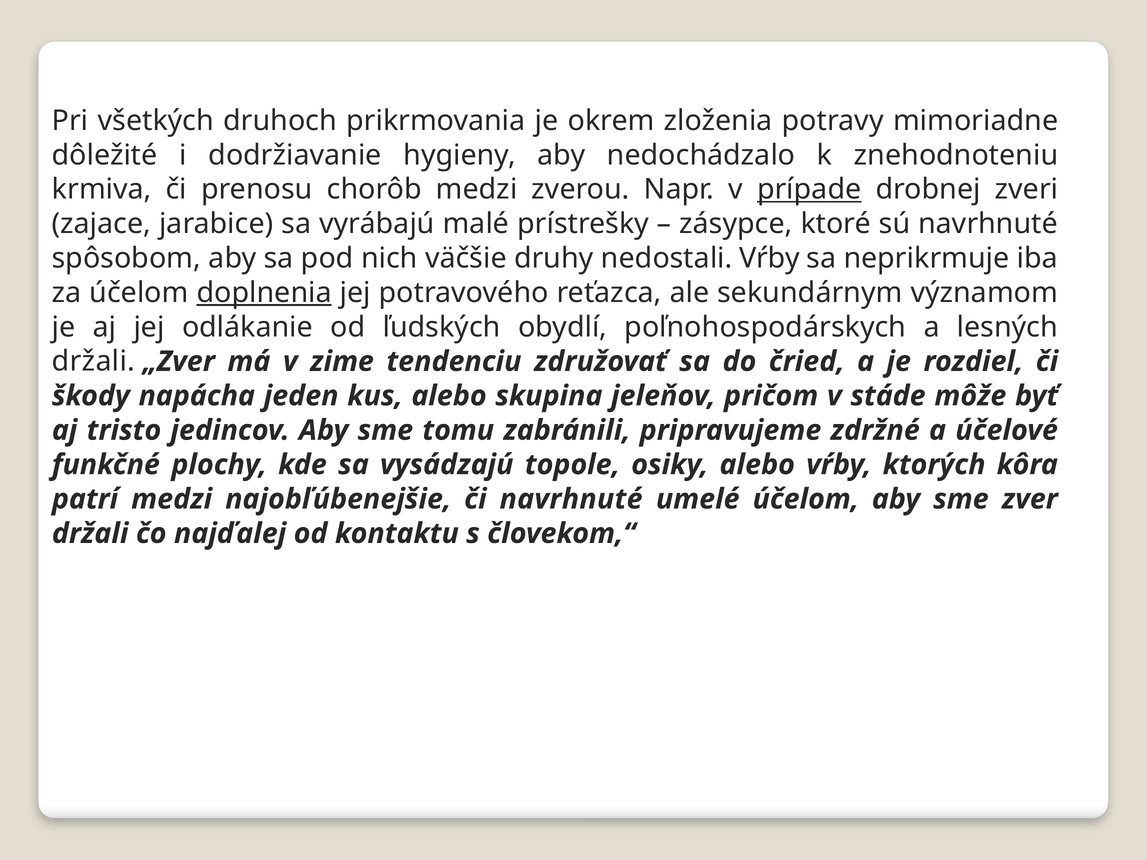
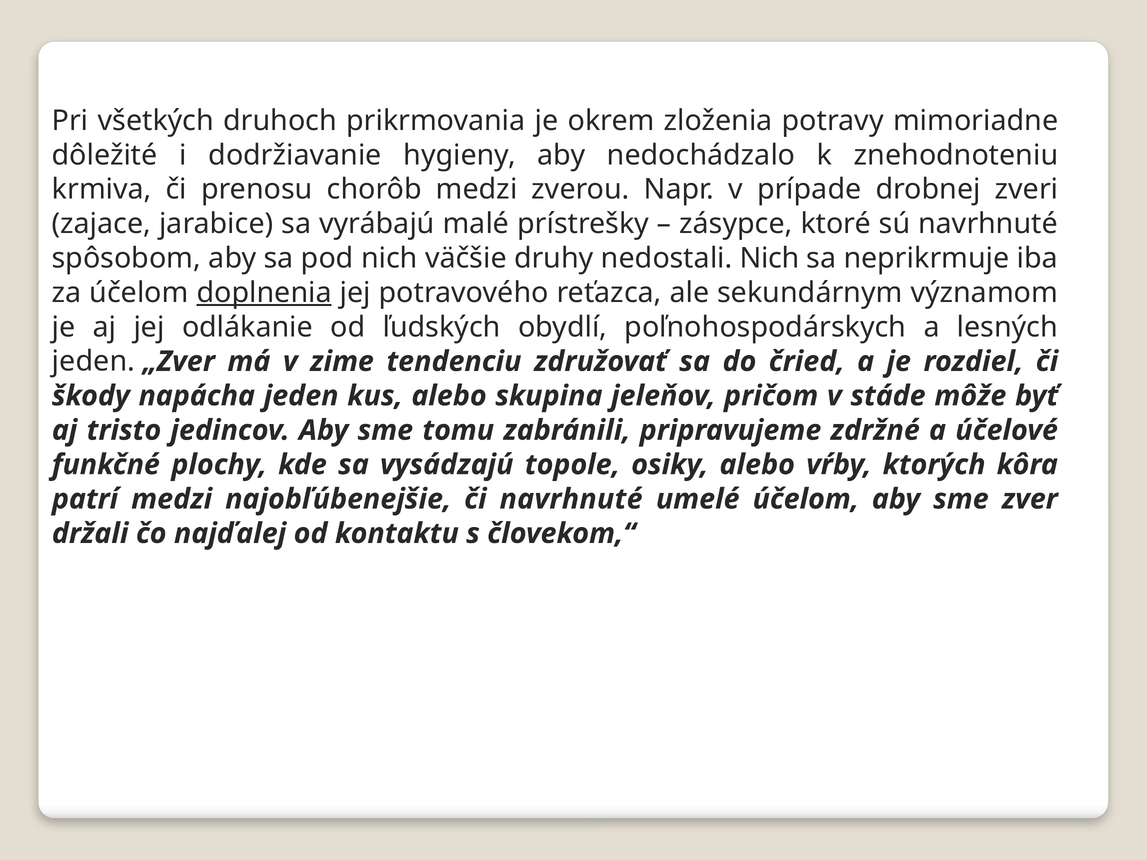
prípade underline: present -> none (809, 190)
nedostali Vŕby: Vŕby -> Nich (769, 258)
držali: držali -> jeden (94, 362)
